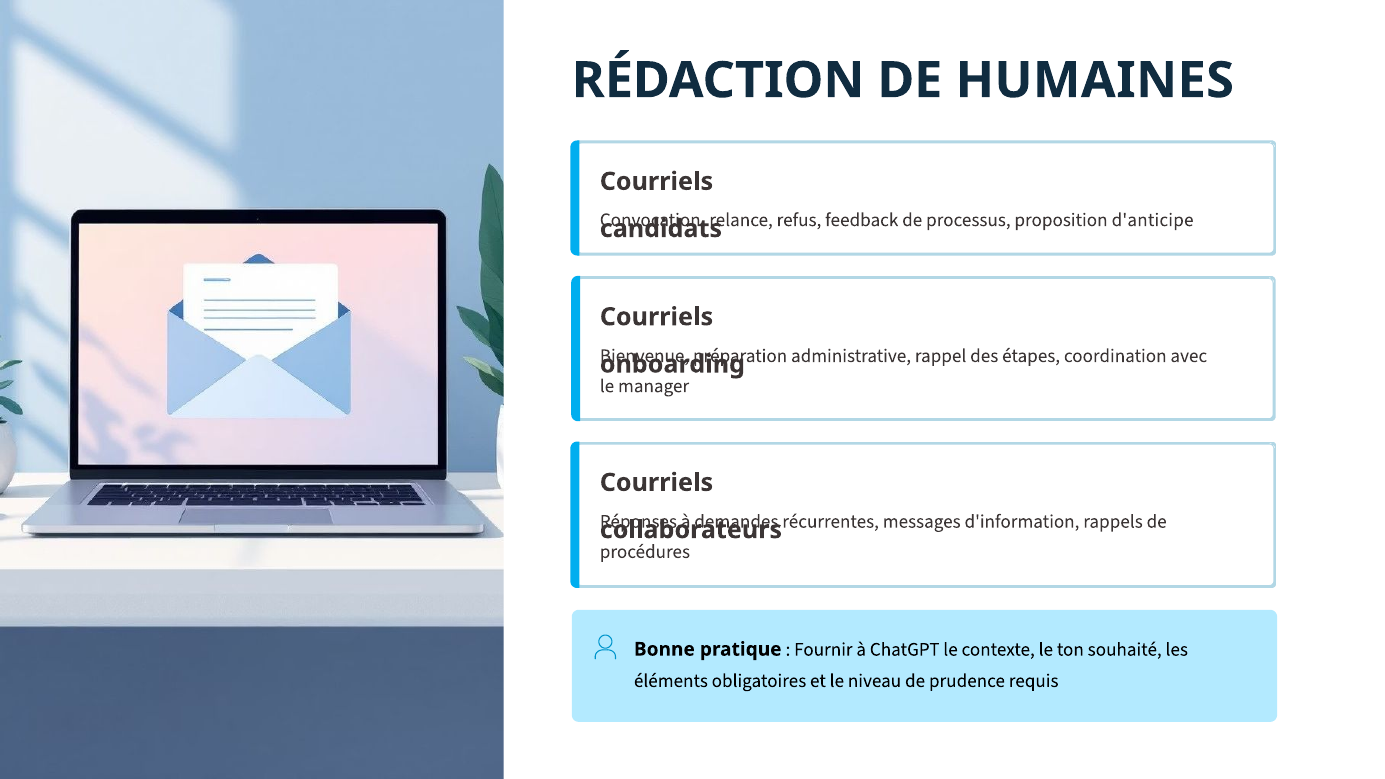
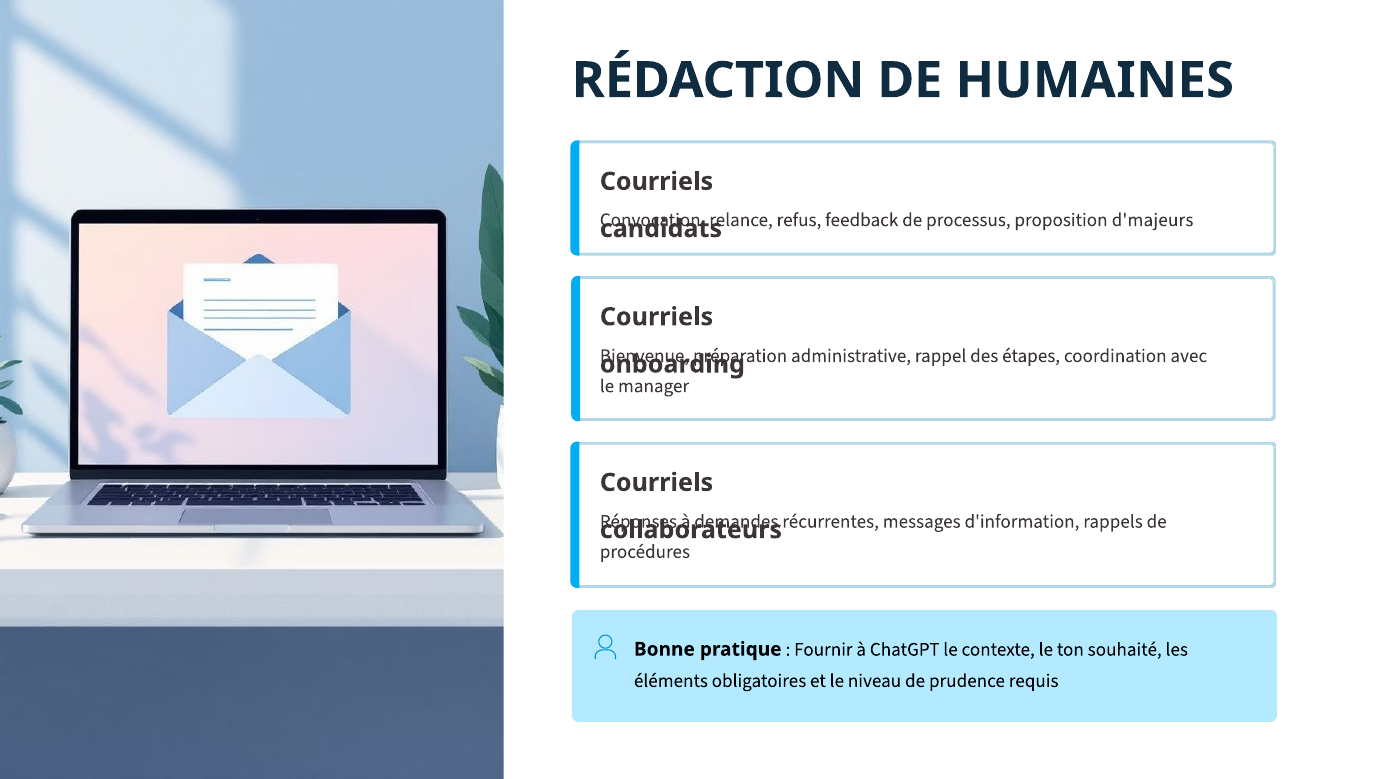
d'anticipe: d'anticipe -> d'majeurs (1153, 220)
